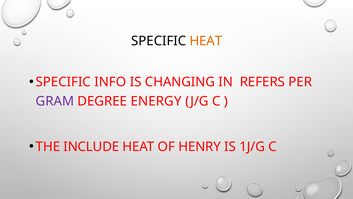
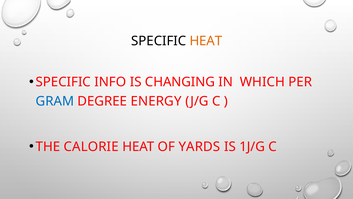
REFERS: REFERS -> WHICH (262, 82)
GRAM colour: purple -> blue (55, 101)
INCLUDE: INCLUDE -> CALORIE (91, 146)
HENRY: HENRY -> YARDS (199, 146)
